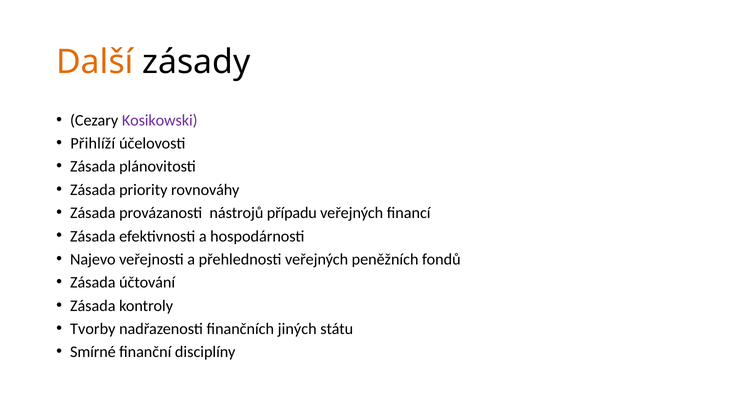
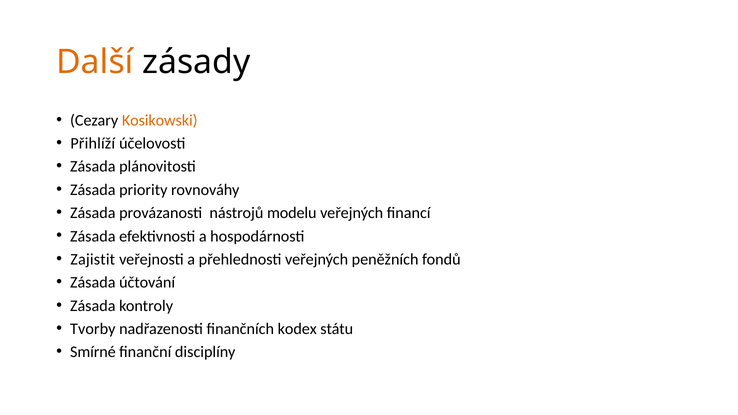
Kosikowski colour: purple -> orange (160, 120)
případu: případu -> modelu (292, 213)
Najevo: Najevo -> Zajistit (93, 259)
jiných: jiných -> kodex (297, 329)
